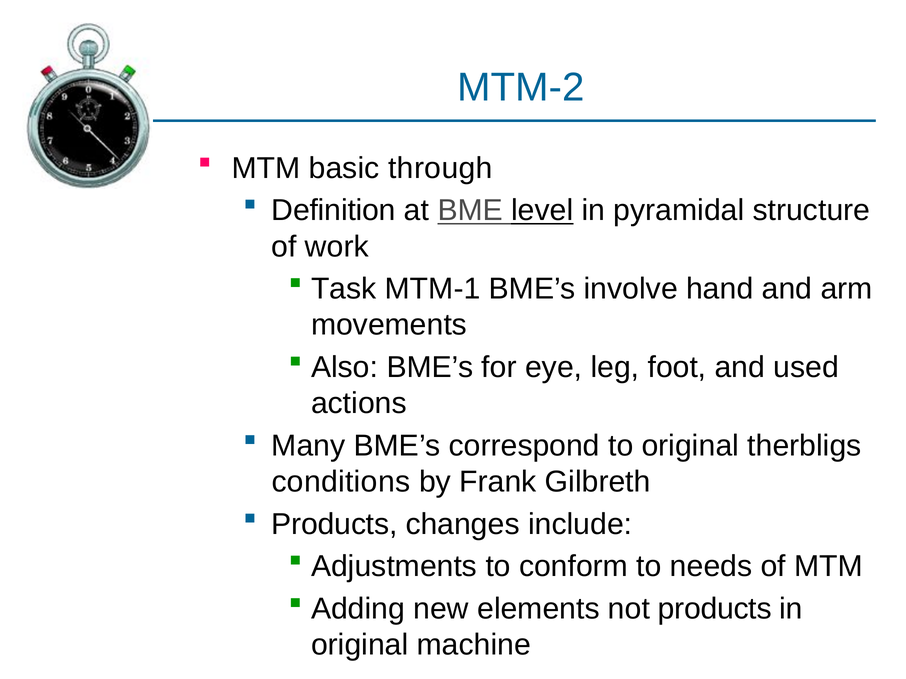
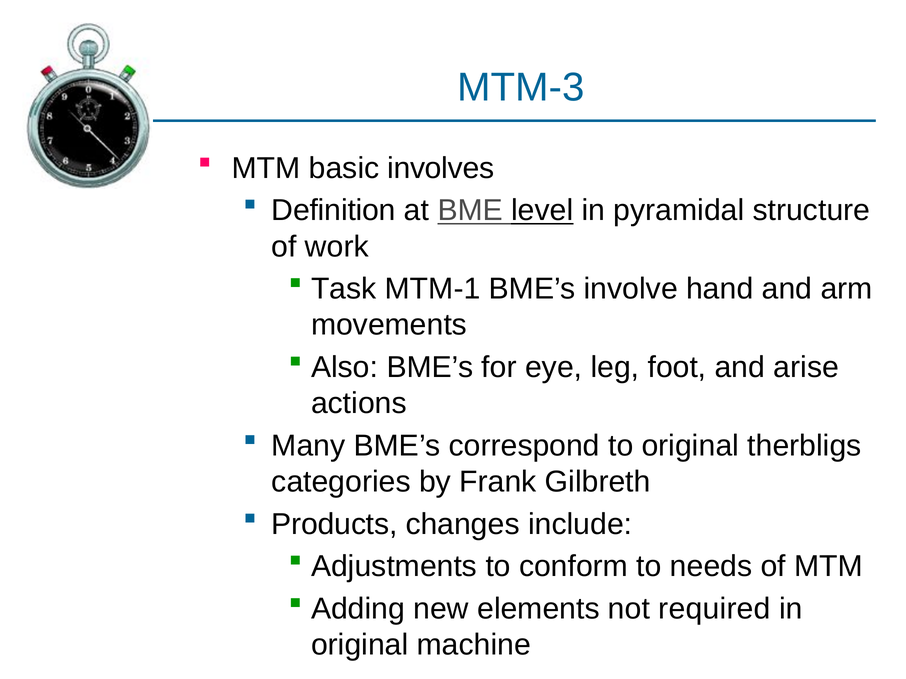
MTM-2: MTM-2 -> MTM-3 (521, 87)
through: through -> involves (441, 168)
used: used -> arise (806, 368)
conditions: conditions -> categories (341, 482)
not products: products -> required (715, 609)
